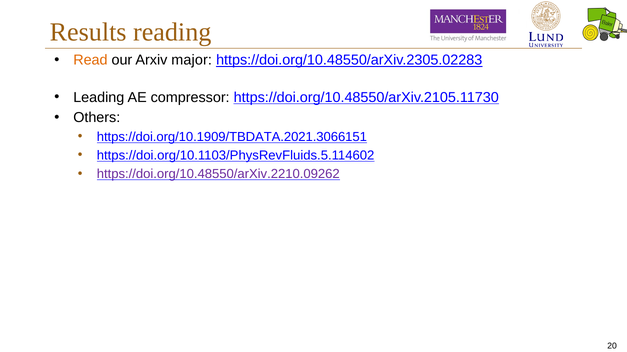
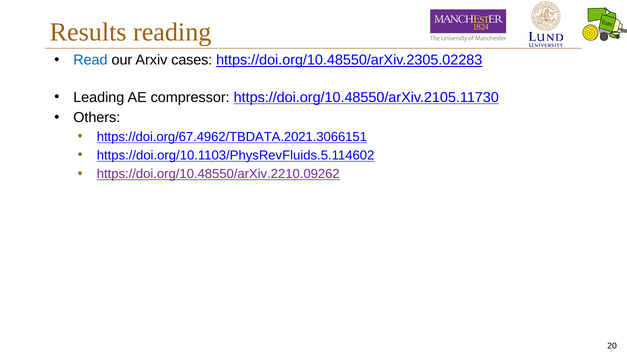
Read colour: orange -> blue (90, 60)
major: major -> cases (192, 60)
https://doi.org/10.1909/TBDATA.2021.3066151: https://doi.org/10.1909/TBDATA.2021.3066151 -> https://doi.org/67.4962/TBDATA.2021.3066151 (232, 137)
